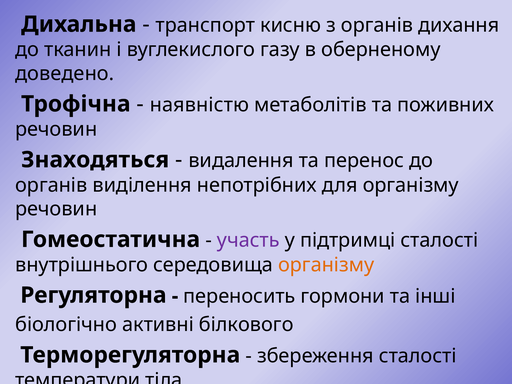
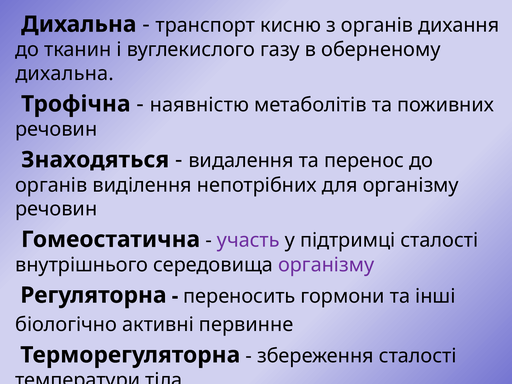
доведено: доведено -> дихальна (65, 74)
організму colour: orange -> purple (326, 265)
білкового: білкового -> первинне (246, 325)
